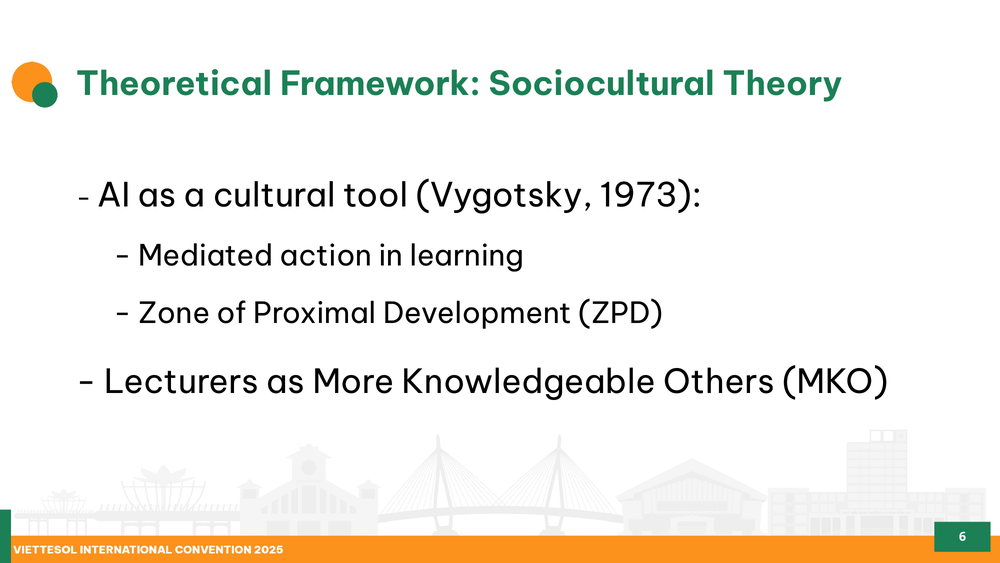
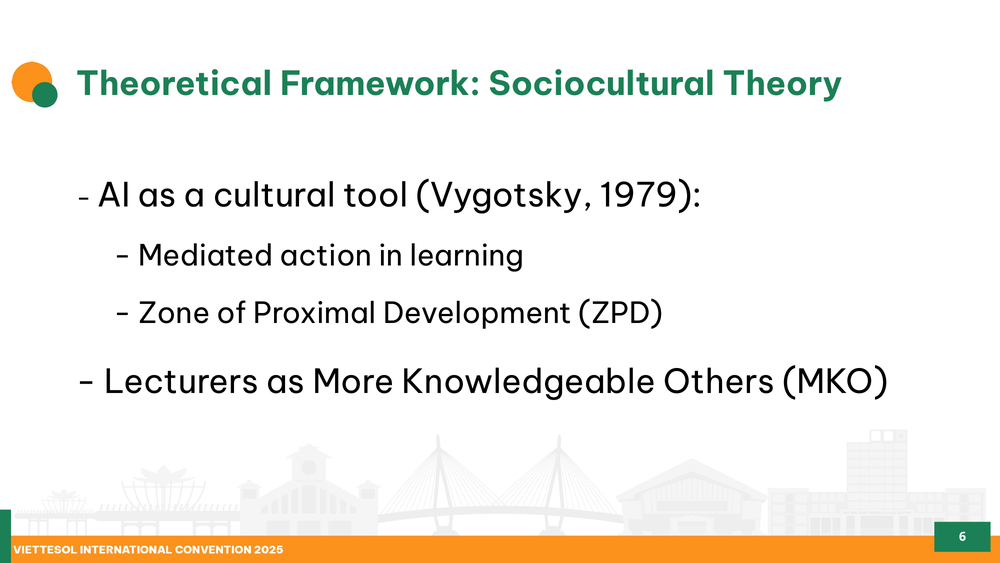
1973: 1973 -> 1979 (651, 196)
